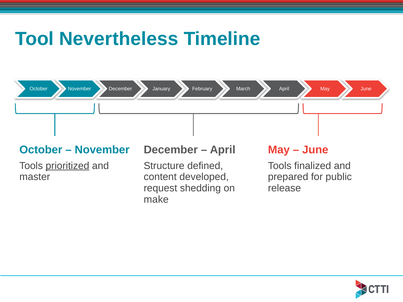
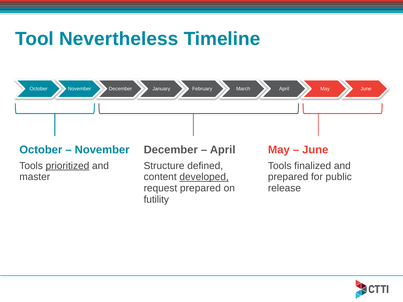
developed underline: none -> present (204, 177)
request shedding: shedding -> prepared (200, 188)
make: make -> futility (156, 200)
